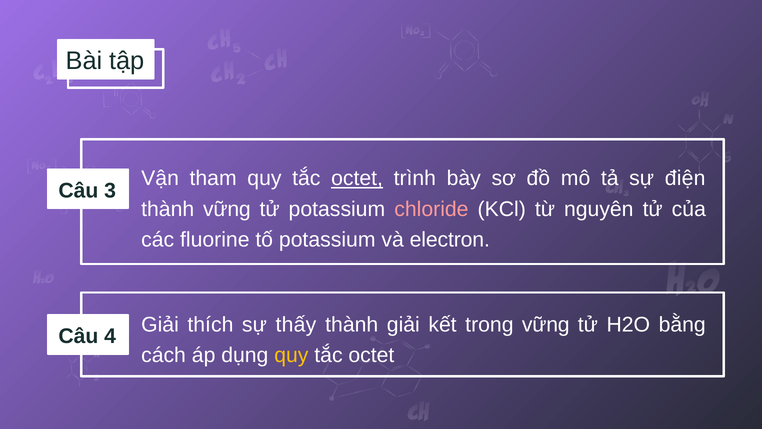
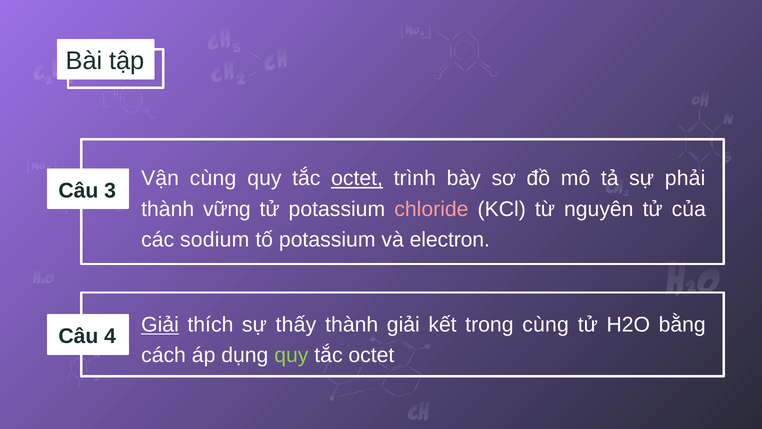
Vận tham: tham -> cùng (213, 178)
điện: điện -> phải (685, 178)
fluorine: fluorine -> sodium (215, 239)
Giải underline: none -> present (160, 325)
trong vững: vững -> cùng (546, 325)
quy colour: yellow -> light green (291, 355)
